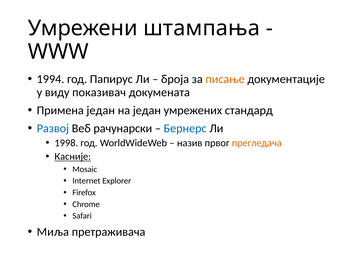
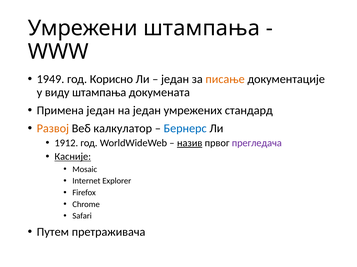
1994: 1994 -> 1949 (51, 79)
Папирус: Папирус -> Корисно (111, 79)
броја: броја -> један (175, 79)
виду показивач: показивач -> штампања (99, 93)
Развој colour: blue -> orange (53, 129)
рачунарски: рачунарски -> калкулатор (123, 129)
1998: 1998 -> 1912 (66, 143)
назив underline: none -> present (190, 143)
прегледача colour: orange -> purple (257, 143)
Миља: Миља -> Путем (53, 233)
